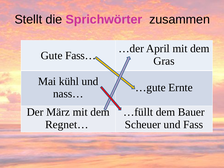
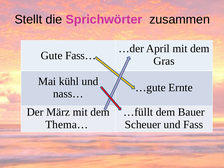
Regnet…: Regnet… -> Thema… (67, 124)
